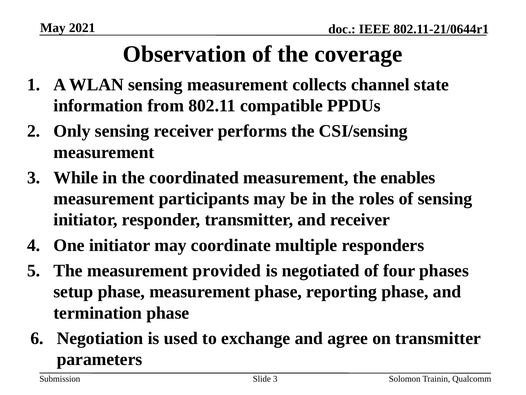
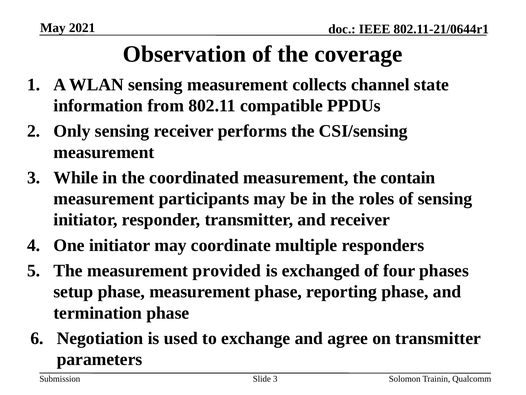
enables: enables -> contain (408, 177)
negotiated: negotiated -> exchanged (321, 270)
